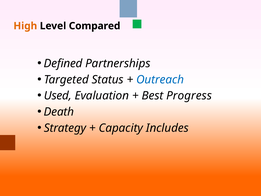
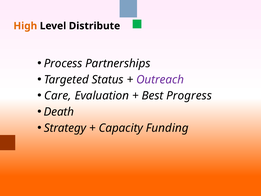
Compared: Compared -> Distribute (94, 26)
Defined: Defined -> Process (63, 63)
Outreach colour: blue -> purple (160, 80)
Used: Used -> Care (58, 96)
Includes: Includes -> Funding (167, 128)
